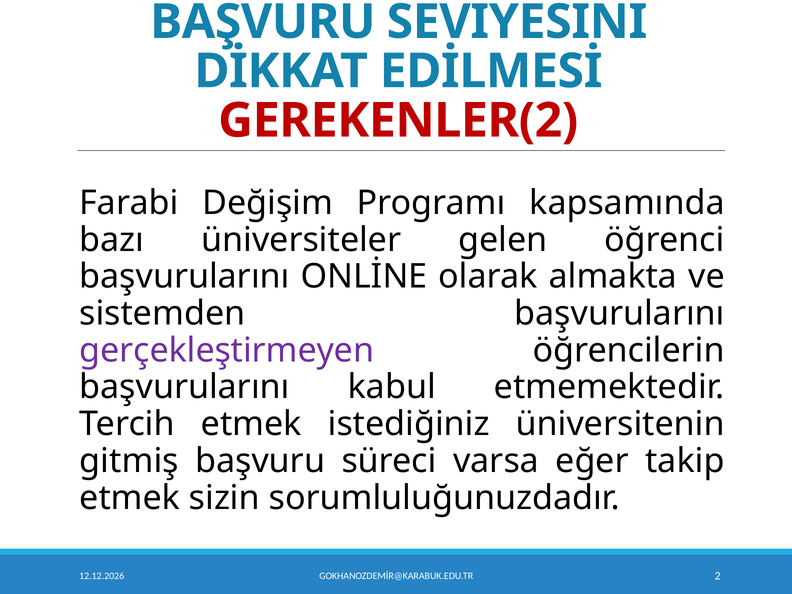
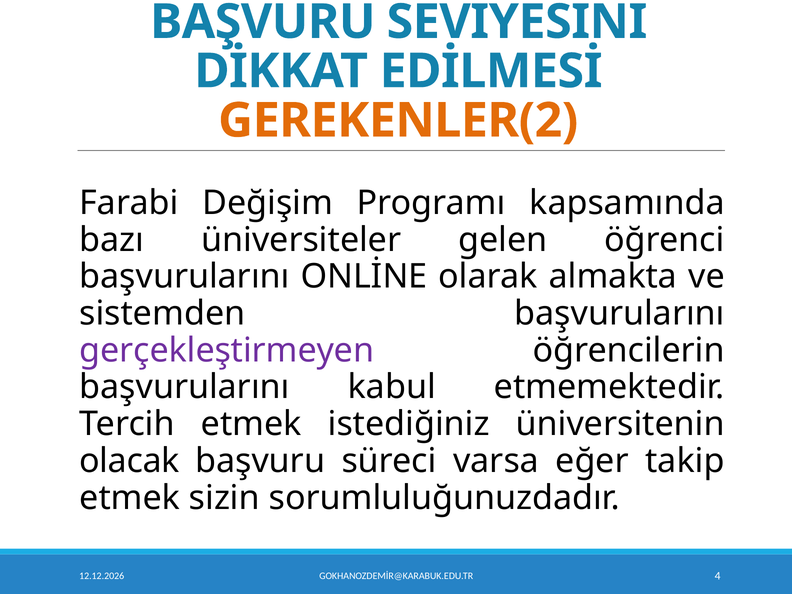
GEREKENLER(2 colour: red -> orange (398, 121)
gitmiş: gitmiş -> olacak (129, 461)
2: 2 -> 4 (718, 576)
